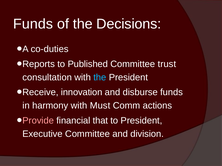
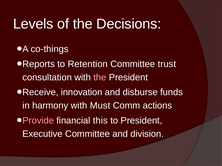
Funds: Funds -> Levels (33, 24)
co-duties: co-duties -> co-things (50, 49)
Published: Published -> Retention (88, 64)
the colour: light blue -> pink (100, 78)
that: that -> this (100, 121)
